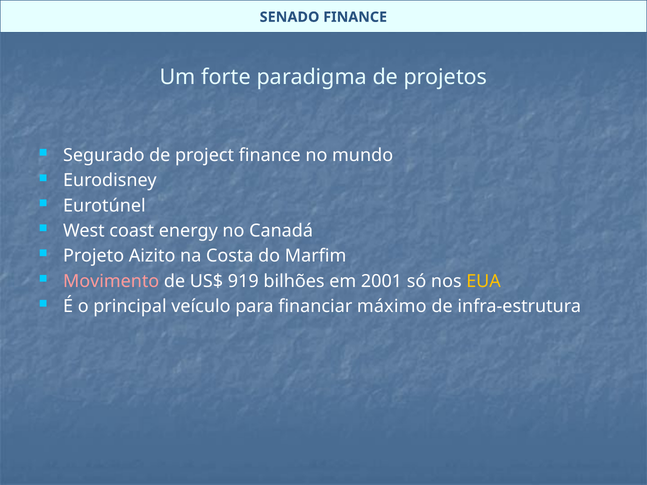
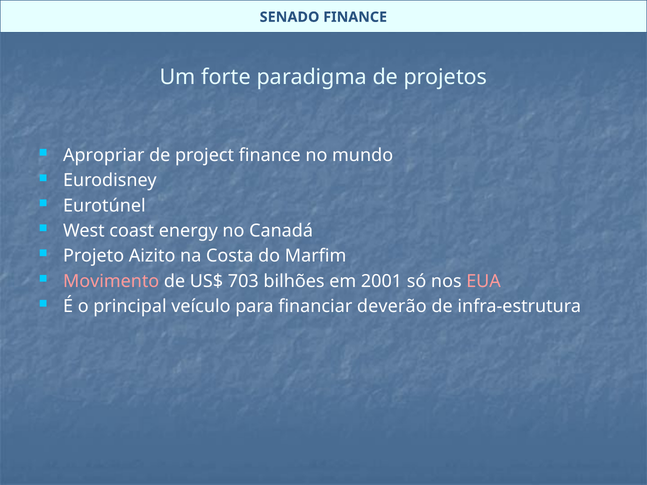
Segurado: Segurado -> Apropriar (104, 155)
919: 919 -> 703 (243, 281)
EUA colour: yellow -> pink (484, 281)
máximo: máximo -> deverão (392, 306)
